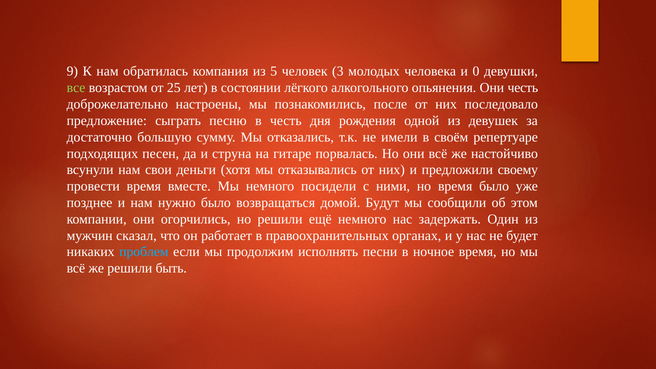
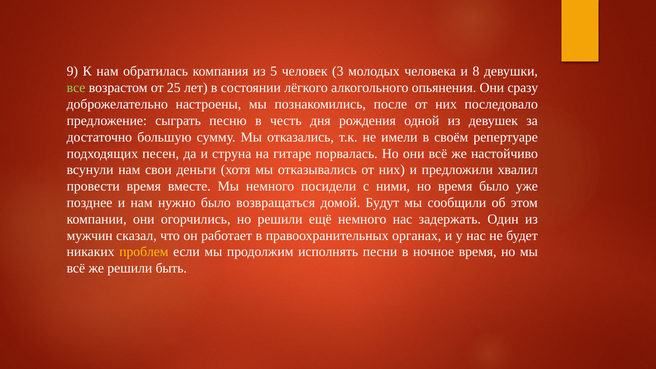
0: 0 -> 8 (476, 71)
Они честь: честь -> сразу (523, 88)
своему: своему -> хвалил (518, 170)
проблем colour: light blue -> yellow (144, 252)
